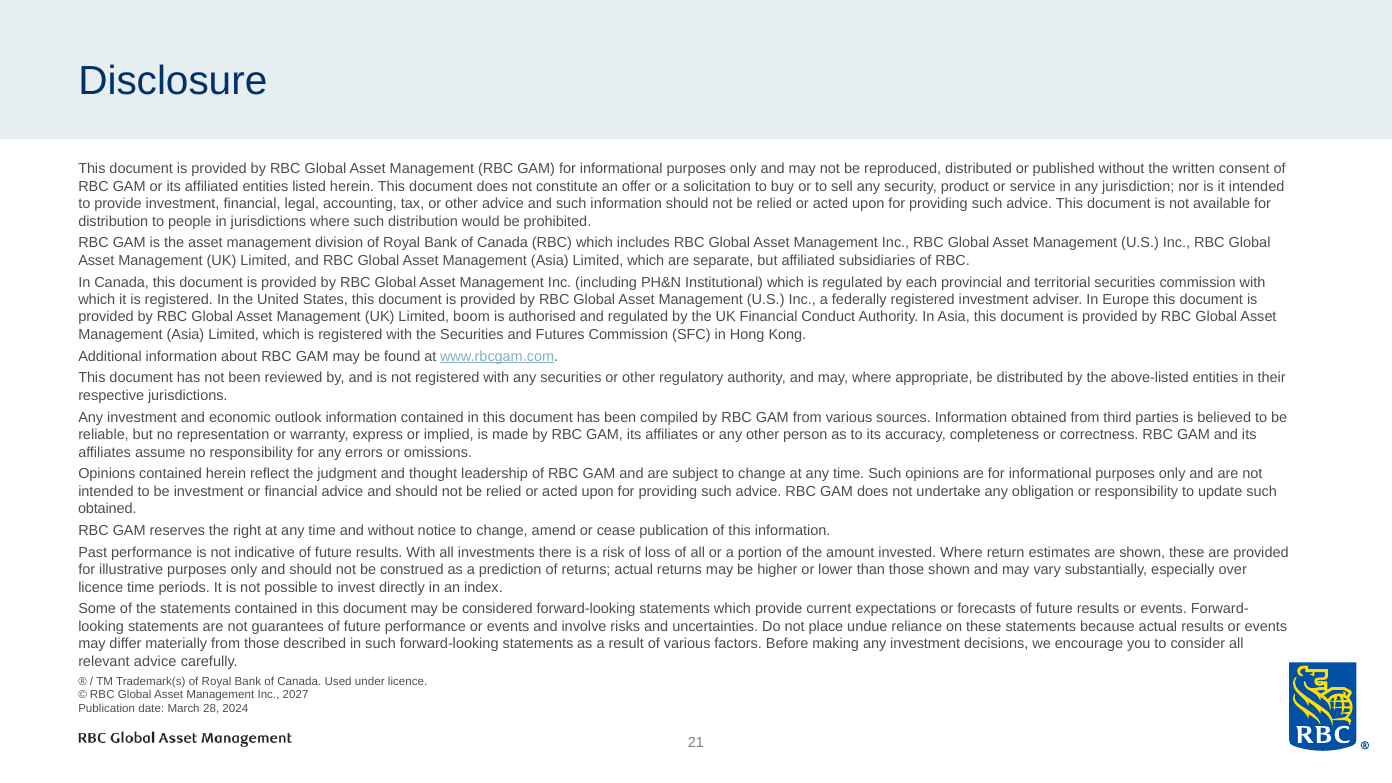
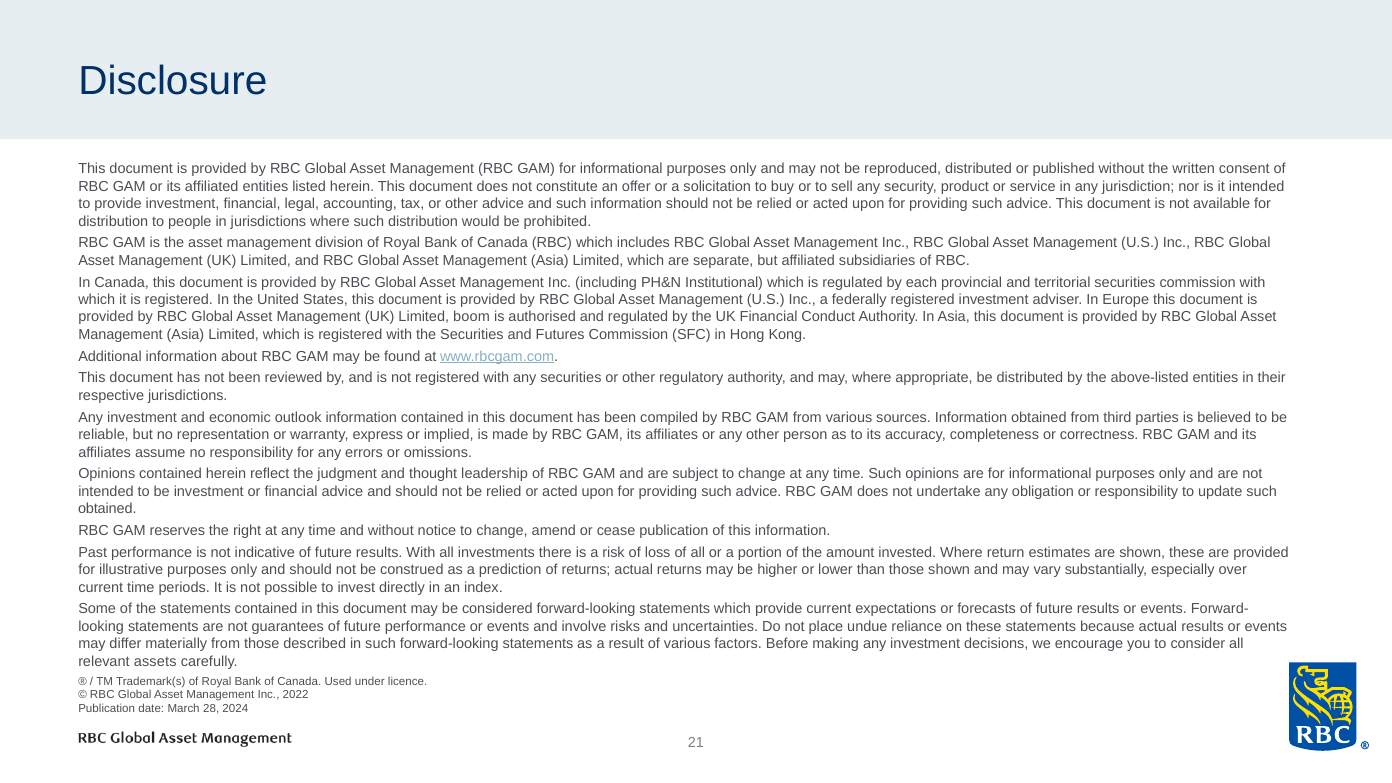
licence: licence -> current (101, 587)
relevant advice: advice -> assets (155, 661)
2027: 2027 -> 2022 (296, 695)
